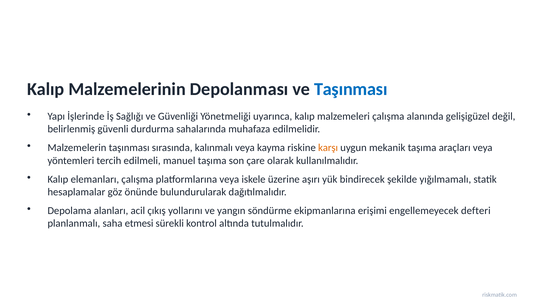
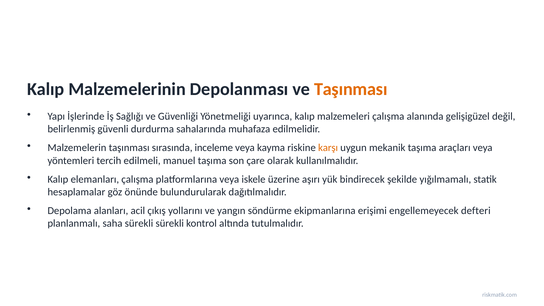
Taşınması colour: blue -> orange (351, 89)
kalınmalı: kalınmalı -> inceleme (214, 148)
saha etmesi: etmesi -> sürekli (139, 223)
